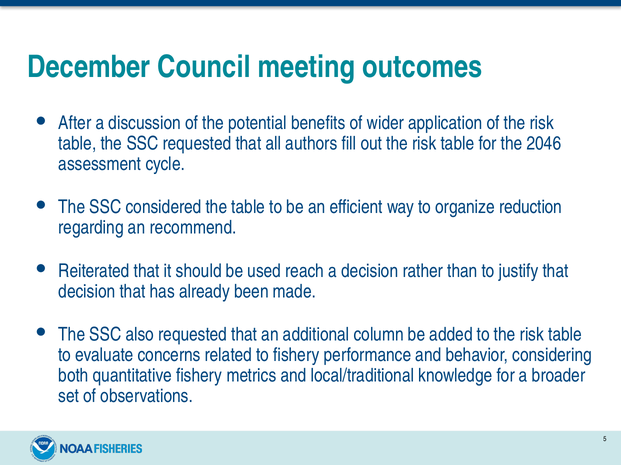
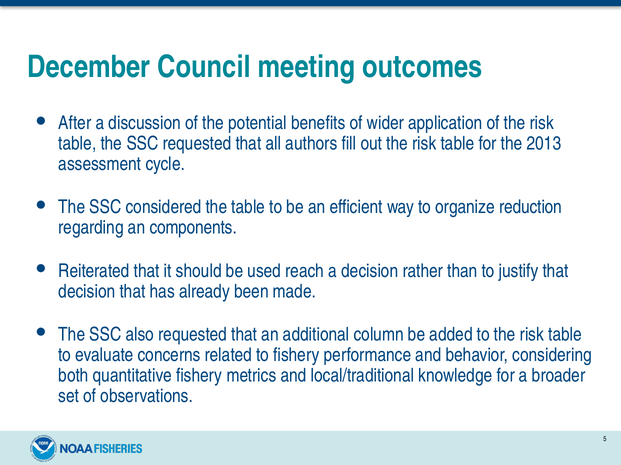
2046: 2046 -> 2013 (544, 144)
recommend: recommend -> components (193, 228)
